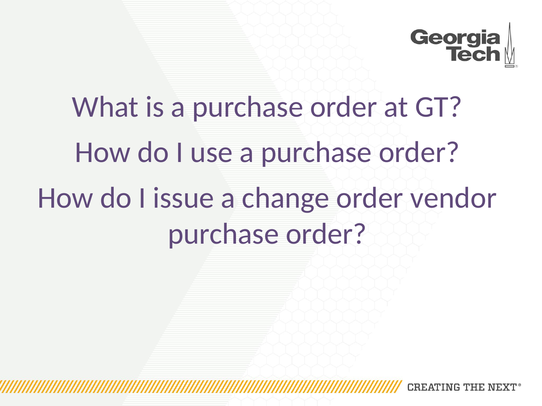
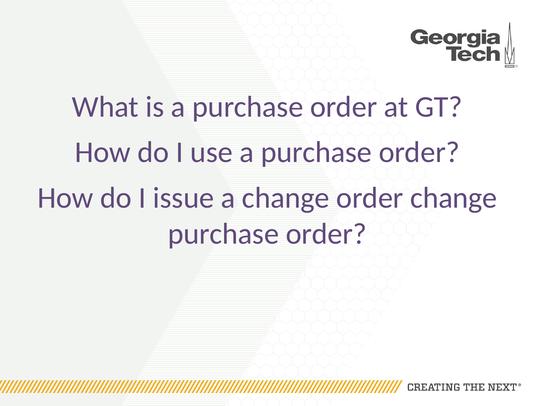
order vendor: vendor -> change (454, 198)
